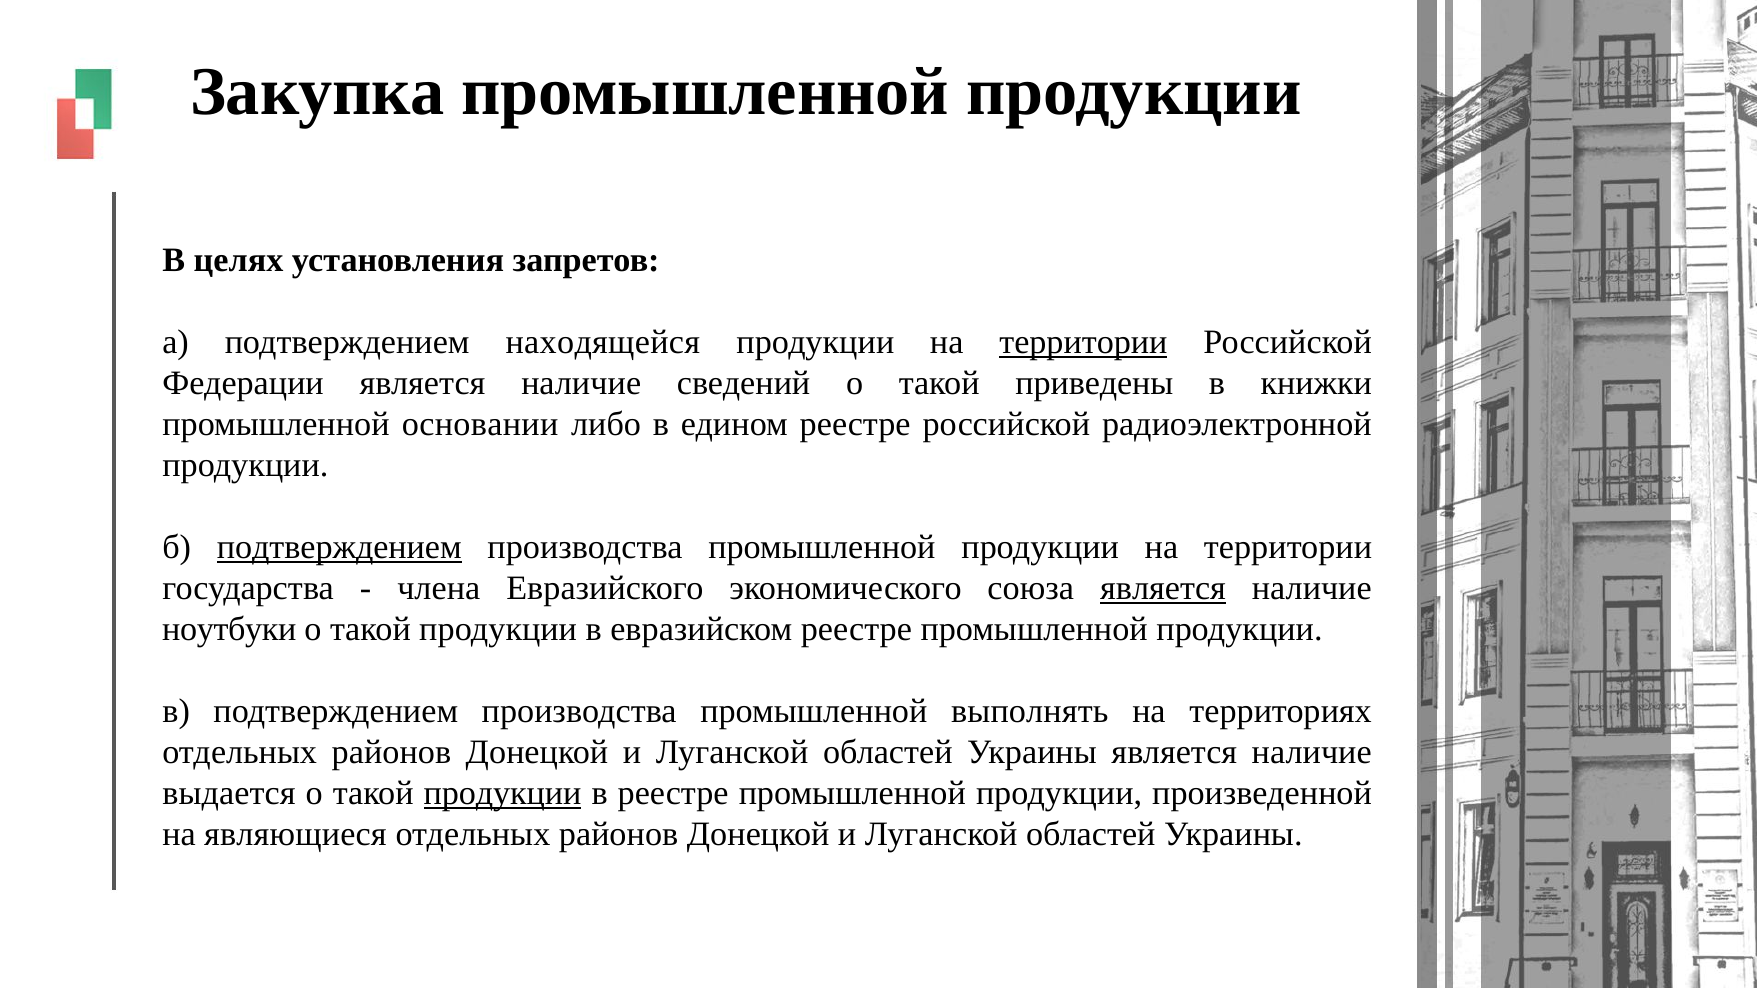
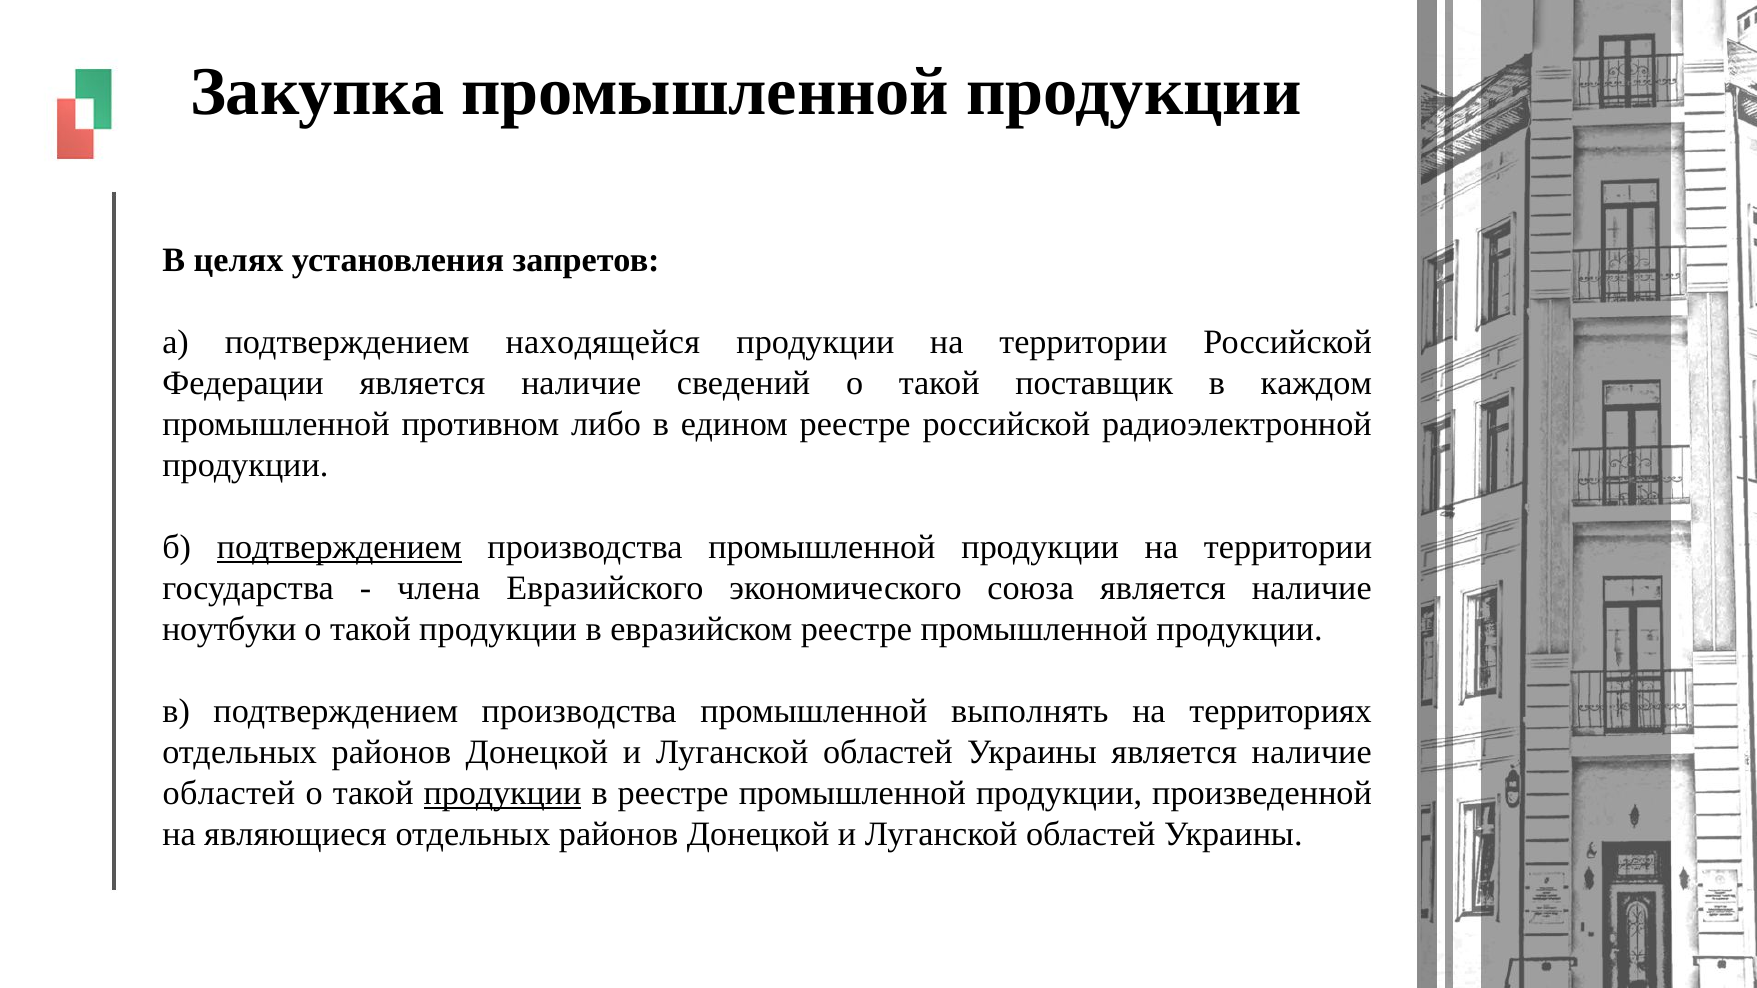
территории underline: present -> none (1083, 342)
приведены: приведены -> поставщик (1094, 383)
книжки: книжки -> каждом (1316, 383)
основании: основании -> противном (480, 424)
является underline: present -> none (1163, 588)
выдается: выдается -> областей (229, 793)
